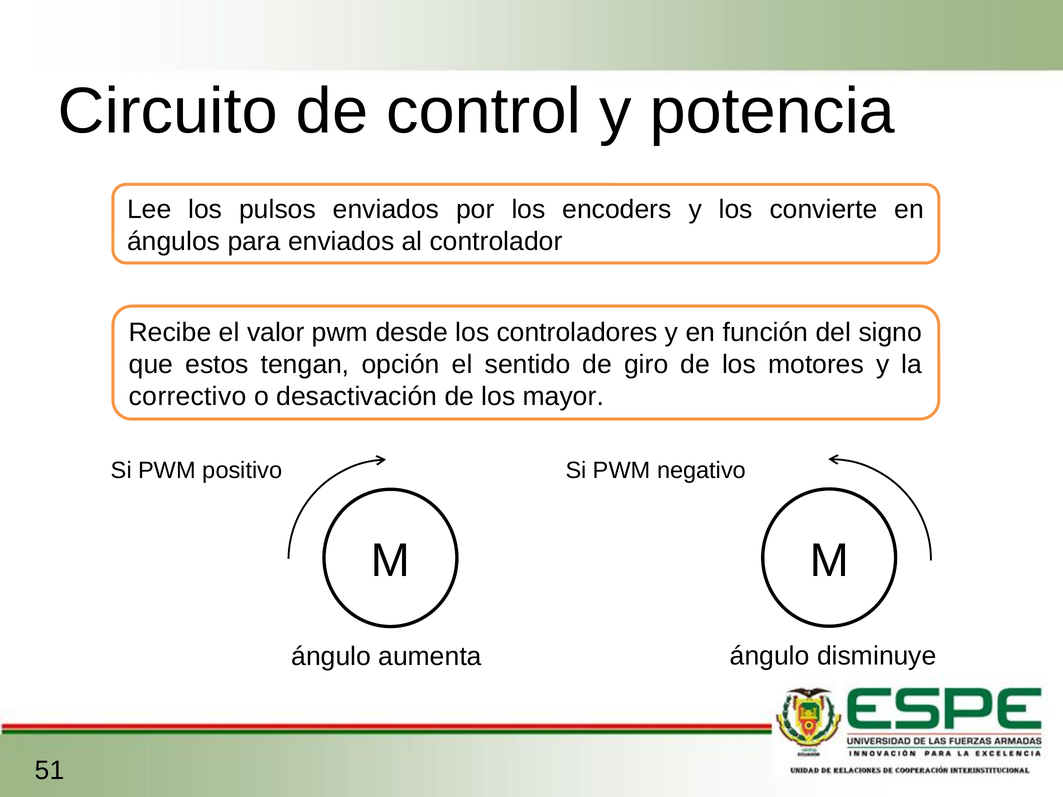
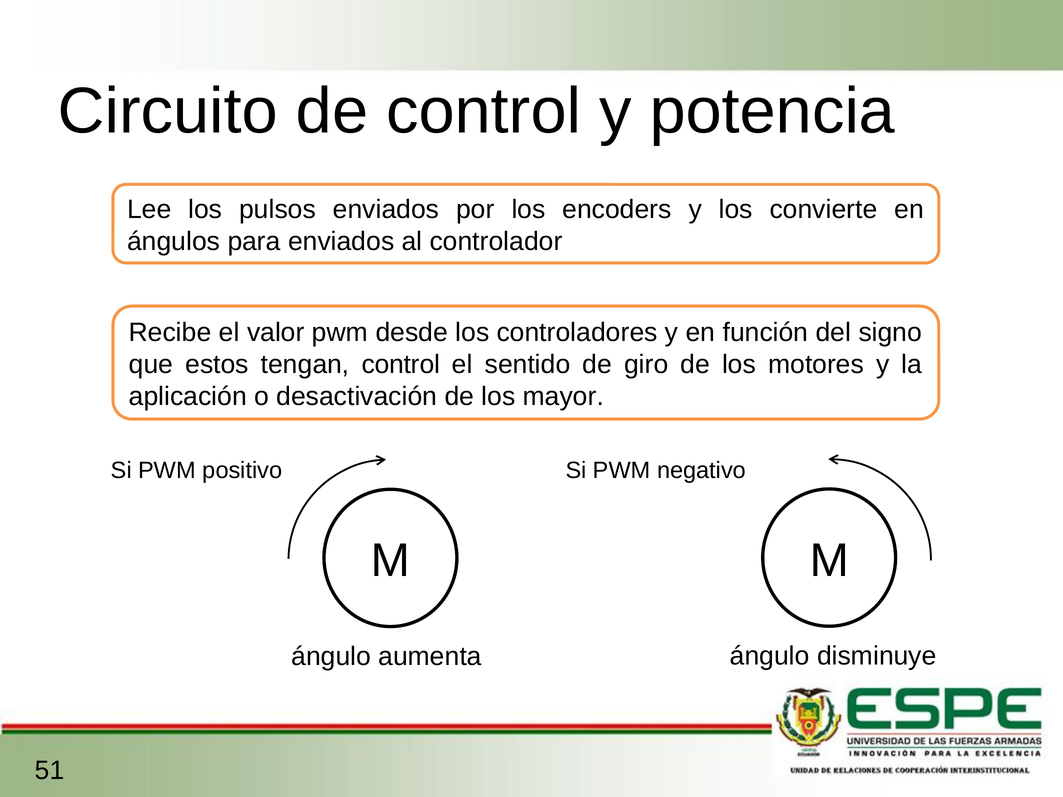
tengan opción: opción -> control (401, 365)
correctivo: correctivo -> aplicación (188, 396)
